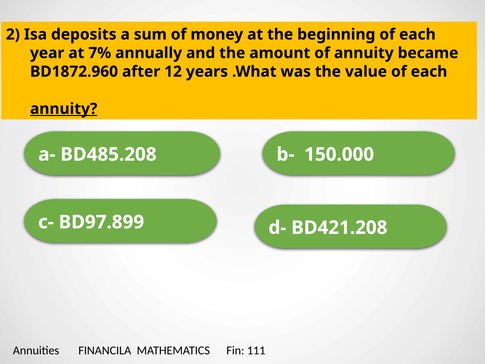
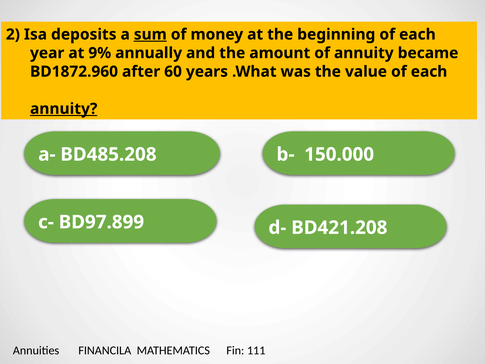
sum underline: none -> present (150, 34)
7%: 7% -> 9% (100, 53)
12: 12 -> 60 (173, 72)
